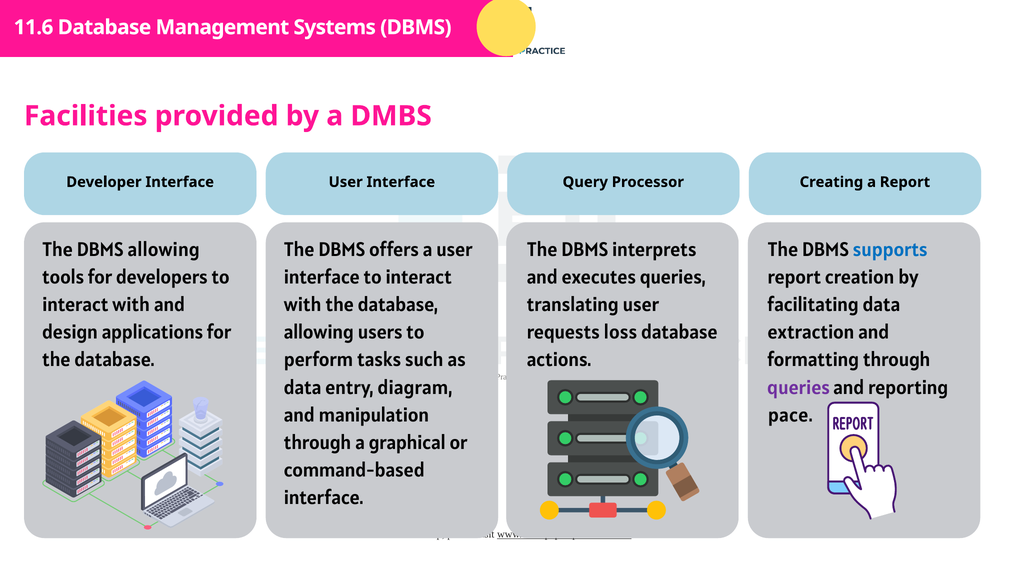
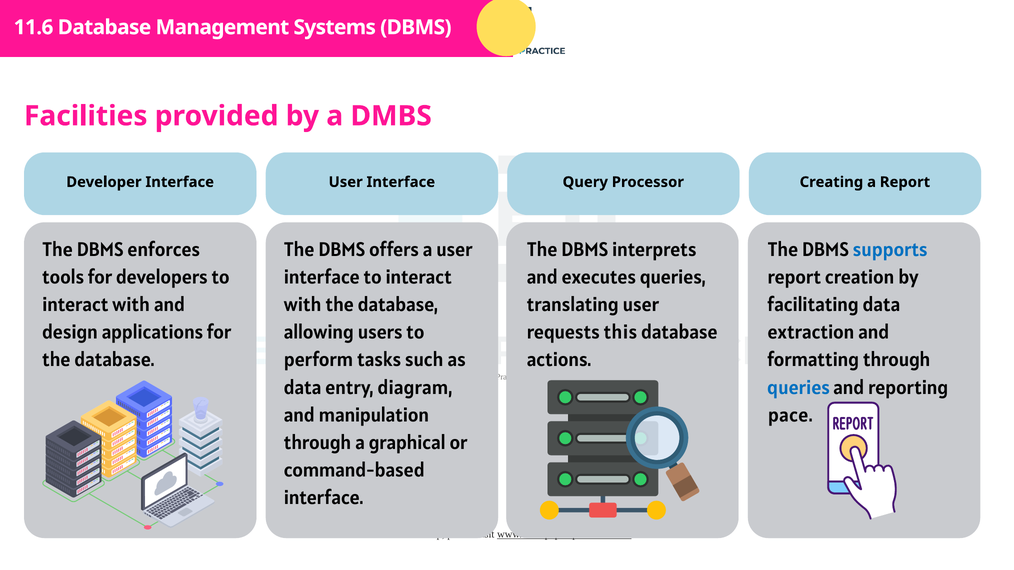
DBMS allowing: allowing -> enforces (164, 250)
loss: loss -> this (620, 333)
queries colour: purple -> blue (799, 388)
